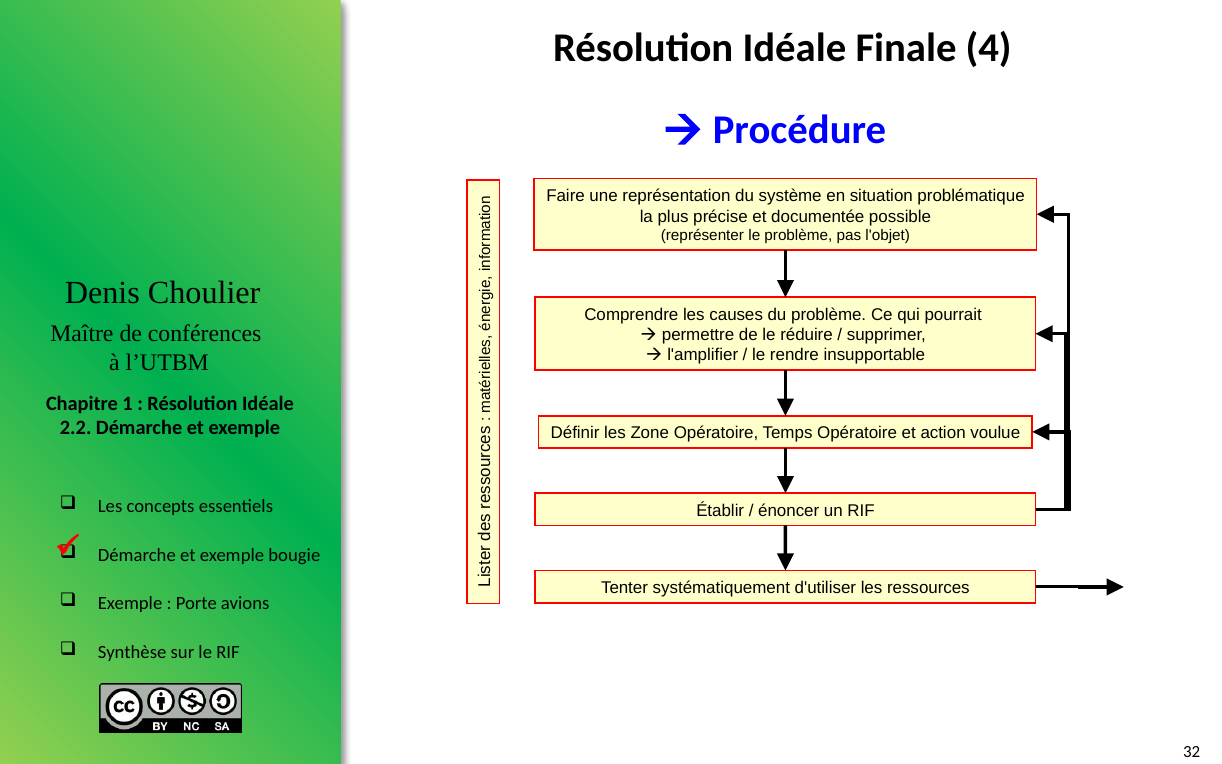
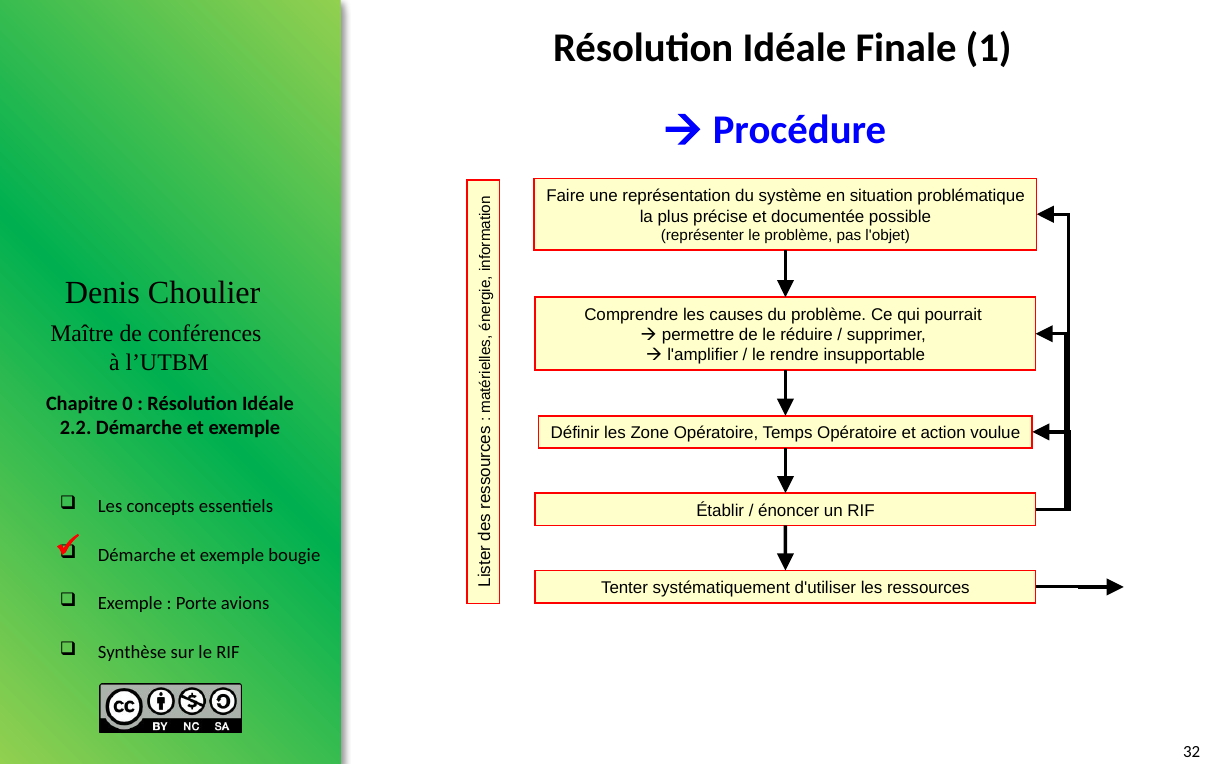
4: 4 -> 1 (989, 48)
1: 1 -> 0 (128, 404)
